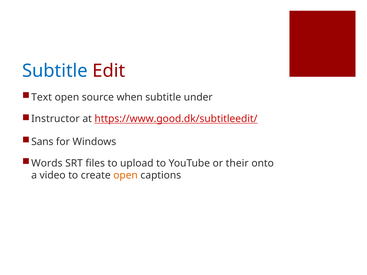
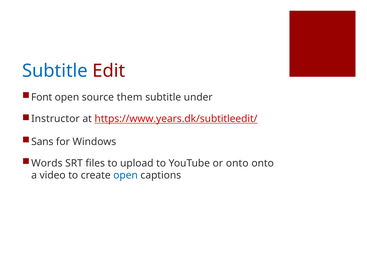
Text: Text -> Font (42, 97)
when: when -> them (130, 97)
https://www.good.dk/subtitleedit/: https://www.good.dk/subtitleedit/ -> https://www.years.dk/subtitleedit/ (176, 119)
or their: their -> onto (237, 163)
open colour: orange -> blue (126, 176)
